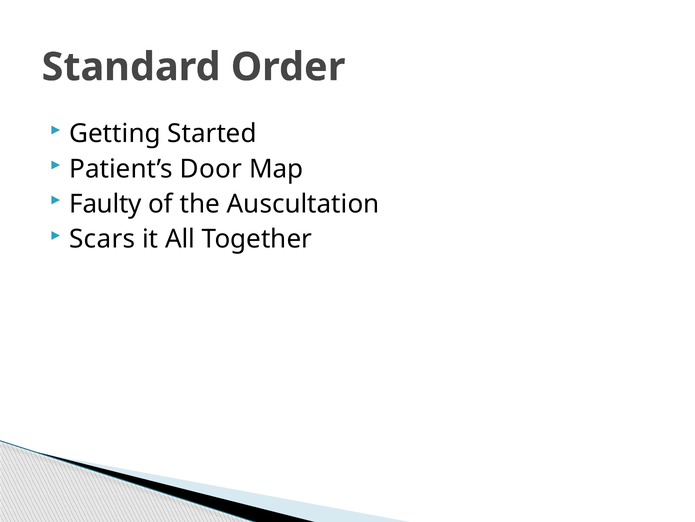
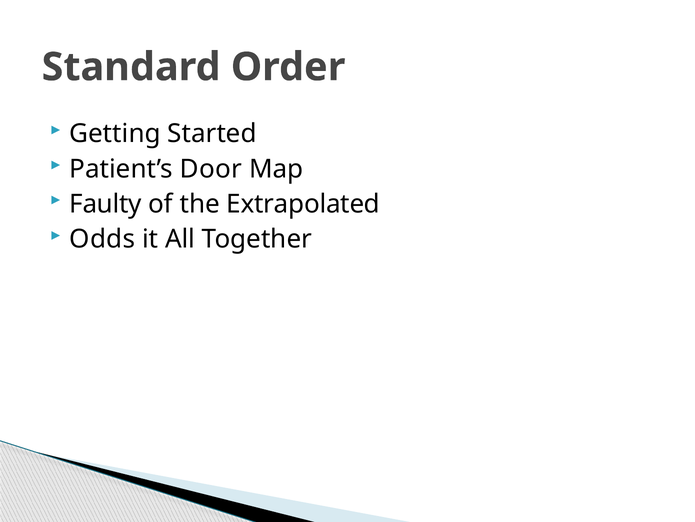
Auscultation: Auscultation -> Extrapolated (303, 204)
Scars: Scars -> Odds (102, 239)
